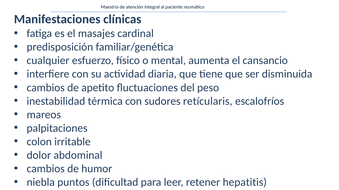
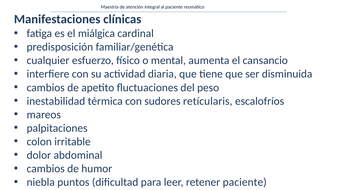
masajes: masajes -> miálgica (96, 34)
retener hepatitis: hepatitis -> paciente (245, 183)
